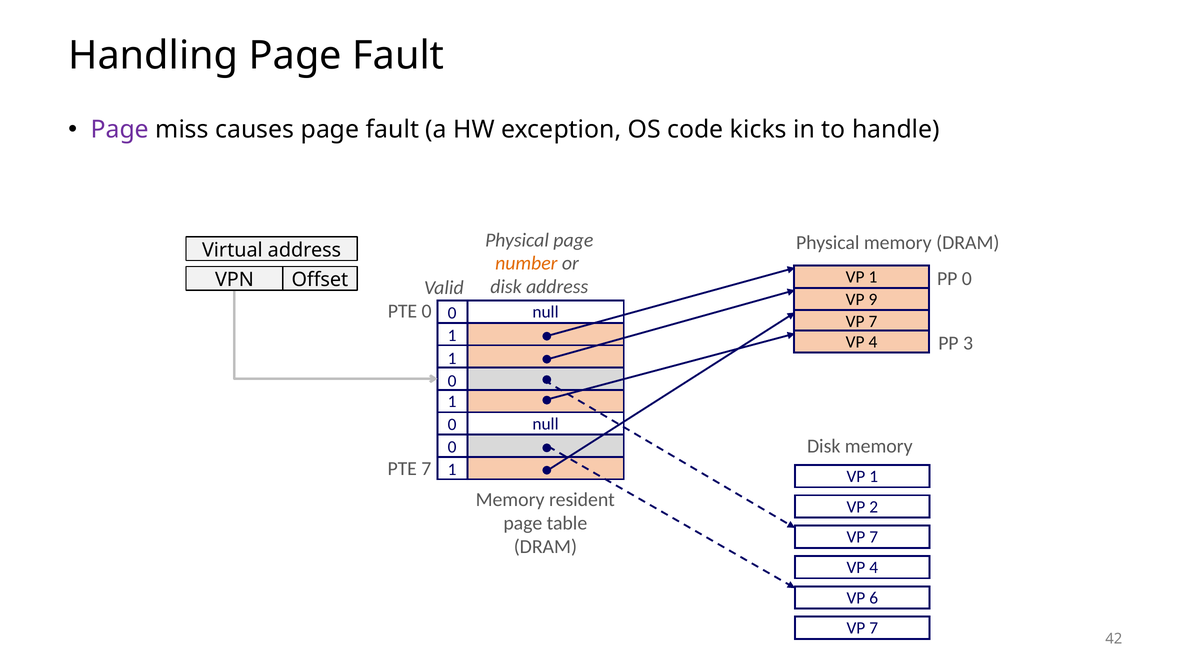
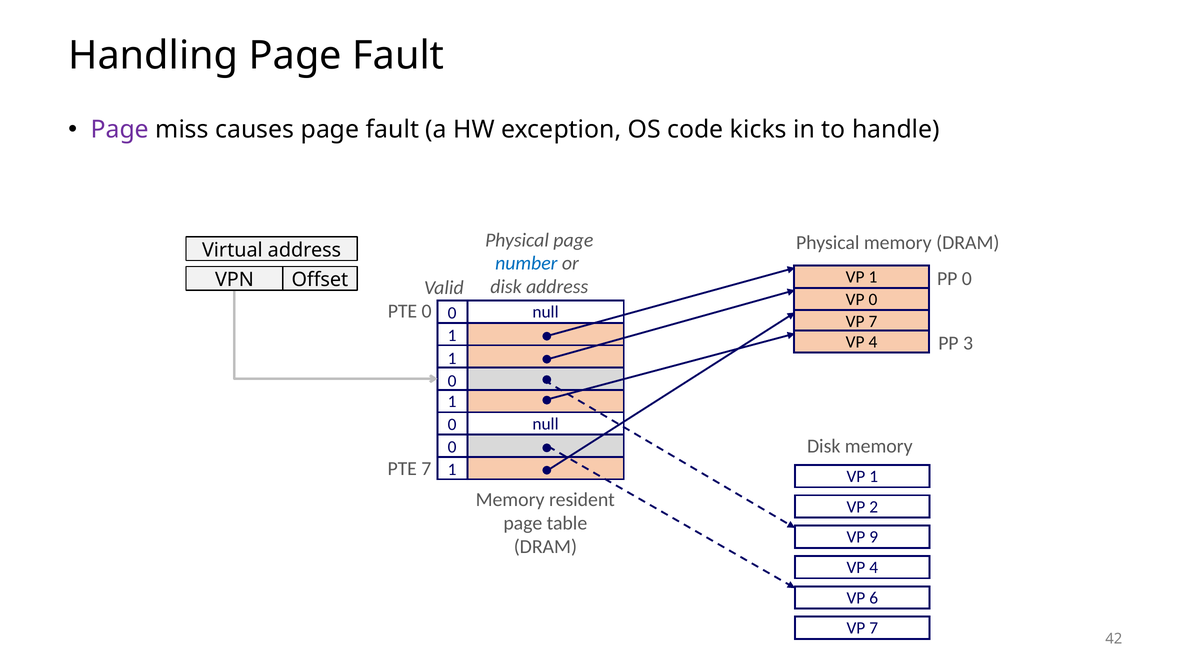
number colour: orange -> blue (526, 263)
VP 9: 9 -> 0 (873, 299)
7: 7 -> 9 (874, 537)
